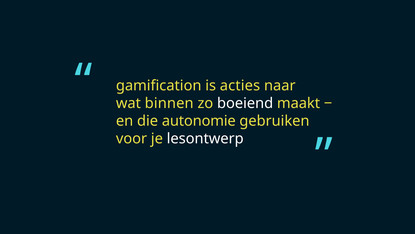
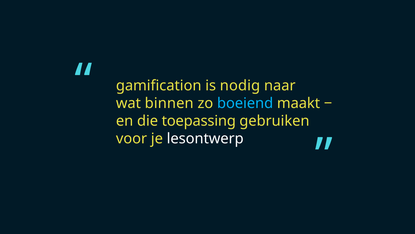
acties: acties -> nodig (240, 86)
boeiend colour: white -> light blue (245, 103)
autonomie: autonomie -> toepassing (199, 121)
